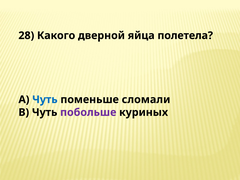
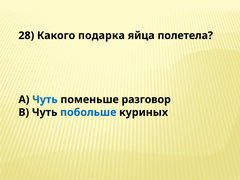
дверной: дверной -> подарка (101, 36)
сломали: сломали -> разговор (146, 100)
побольше colour: purple -> blue (88, 112)
